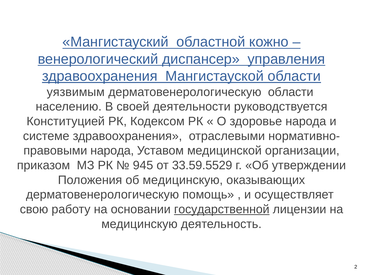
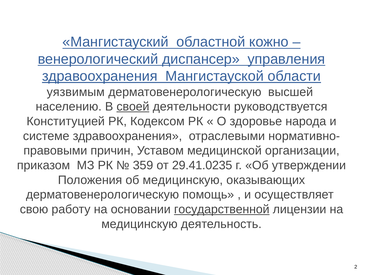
дерматовенерологическую области: области -> высшей (291, 92)
своей underline: none -> present (133, 106)
народа: народа -> причин (112, 150)
945: 945 -> 359 (143, 165)
33.59.5529: 33.59.5529 -> 29.41.0235 (202, 165)
